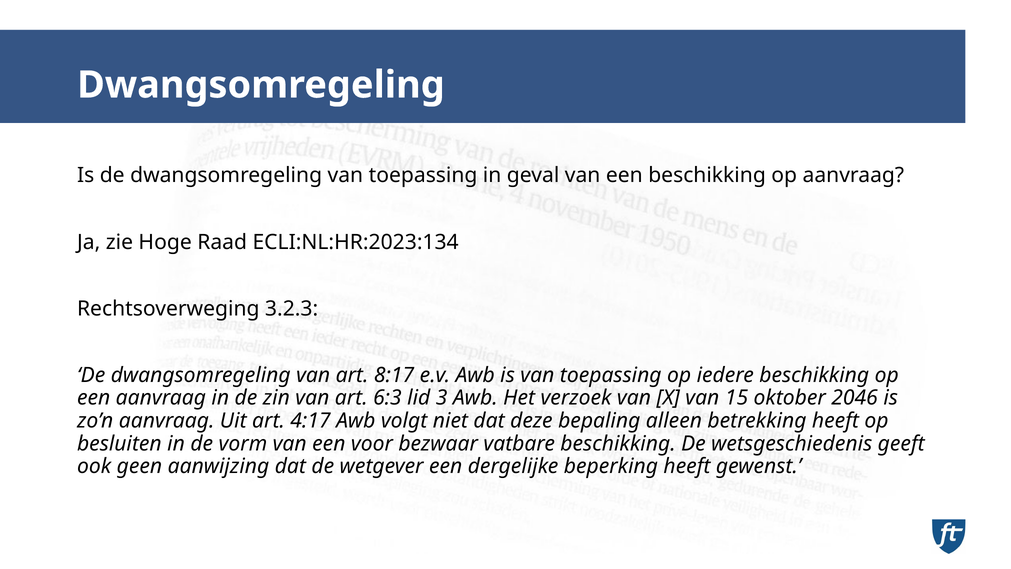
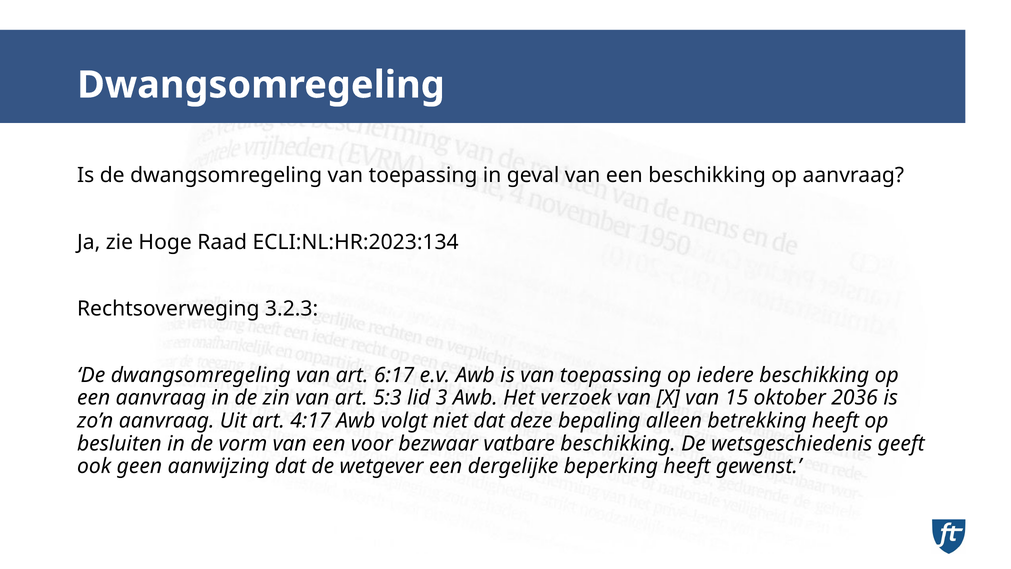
8:17: 8:17 -> 6:17 (394, 375)
6:3: 6:3 -> 5:3 (387, 398)
2046: 2046 -> 2036 (855, 398)
